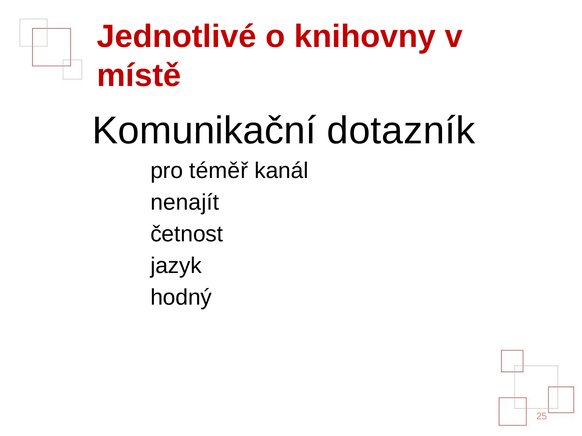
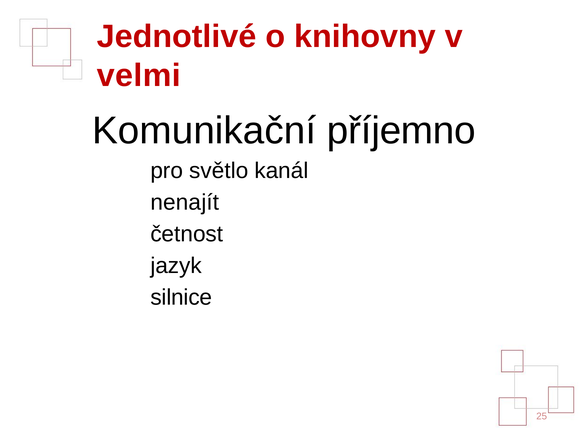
místě: místě -> velmi (139, 76)
dotazník: dotazník -> příjemno (401, 131)
téměř: téměř -> světlo (219, 171)
hodný: hodný -> silnice (181, 298)
